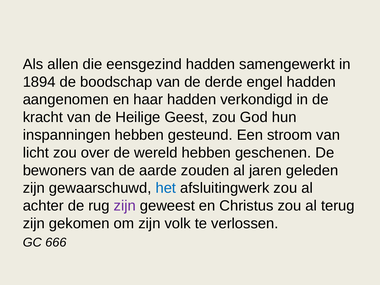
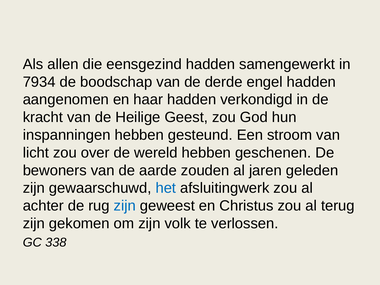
1894: 1894 -> 7934 (39, 82)
zijn colour: purple -> blue (125, 206)
666: 666 -> 338 (56, 242)
